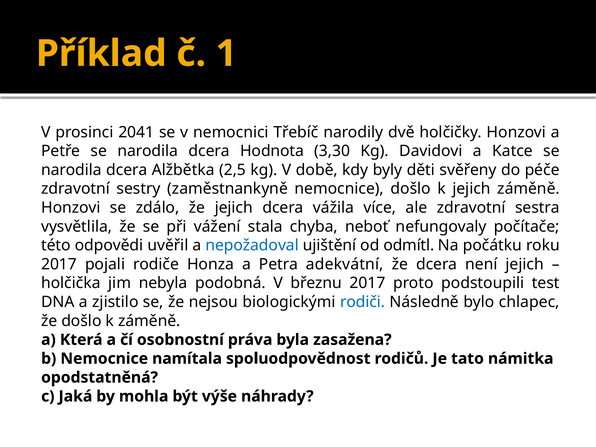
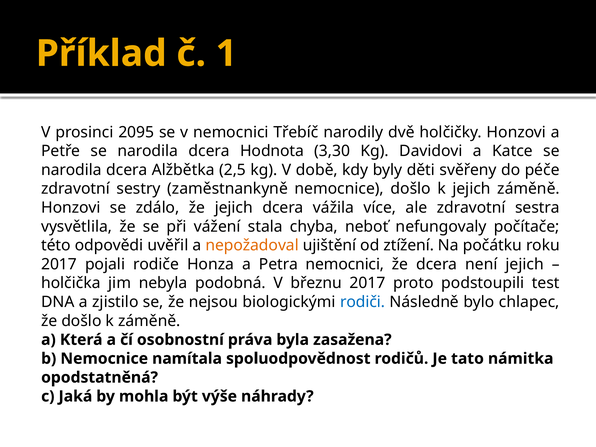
2041: 2041 -> 2095 (136, 132)
nepožadoval colour: blue -> orange (252, 245)
odmítl: odmítl -> ztížení (409, 245)
Petra adekvátní: adekvátní -> nemocnici (345, 264)
